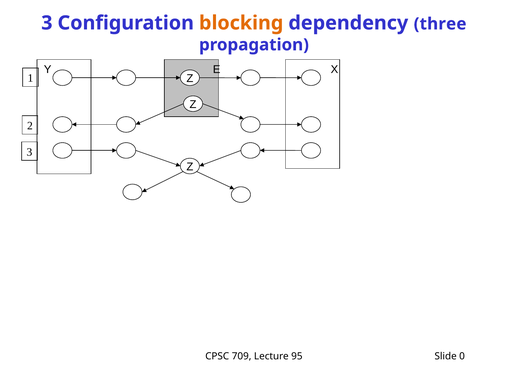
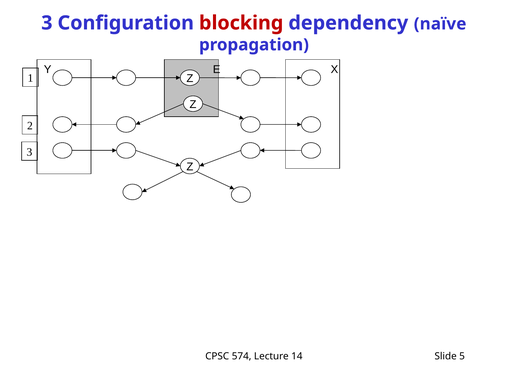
blocking colour: orange -> red (241, 23)
three: three -> naïve (440, 24)
709: 709 -> 574 (242, 356)
95: 95 -> 14 (297, 356)
0: 0 -> 5 (462, 356)
